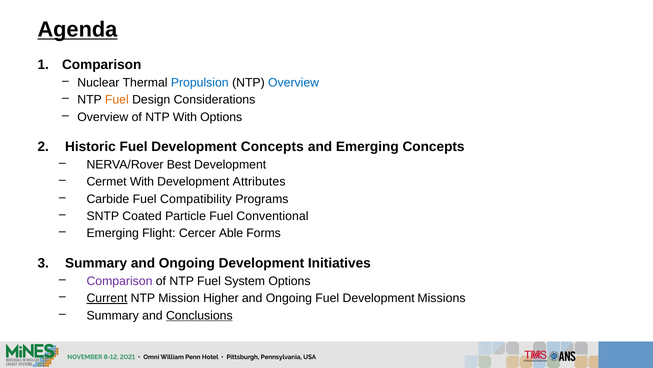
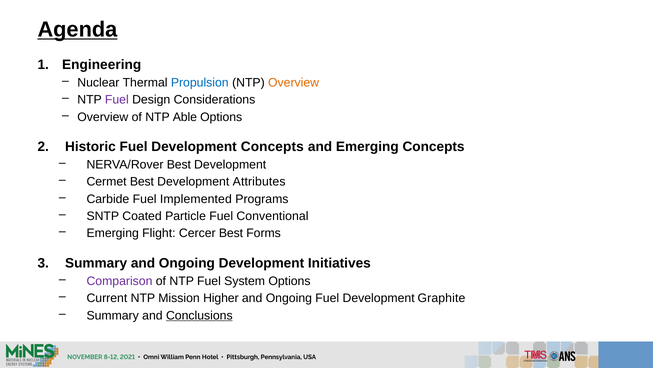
Comparison: Comparison -> Engineering (102, 65)
Overview colour: blue -> orange (294, 82)
Fuel colour: orange -> purple (117, 100)
NTP With: With -> Able (185, 117)
Cermet With: With -> Best (142, 182)
Compatibility: Compatibility -> Implemented (196, 199)
Cercer Able: Able -> Best (231, 233)
Current underline: present -> none (107, 298)
Missions: Missions -> Graphite (441, 298)
